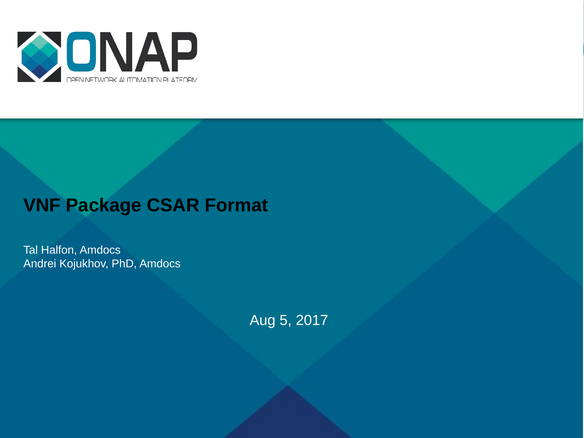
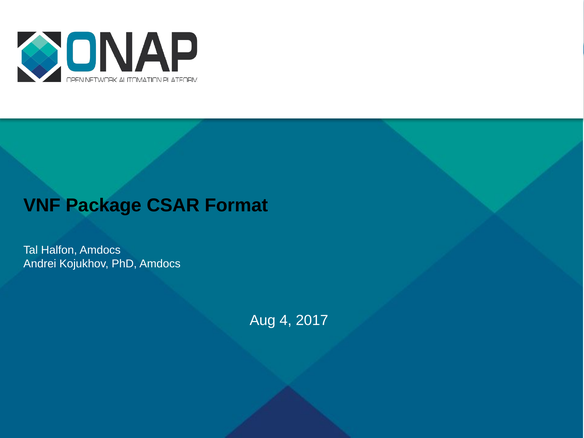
5: 5 -> 4 (286, 320)
